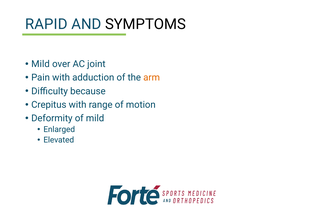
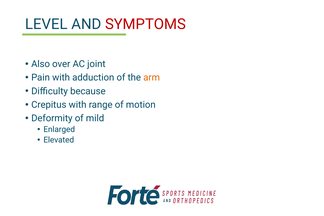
RAPID: RAPID -> LEVEL (46, 24)
SYMPTOMS colour: black -> red (145, 24)
Mild: Mild -> Also (41, 64)
